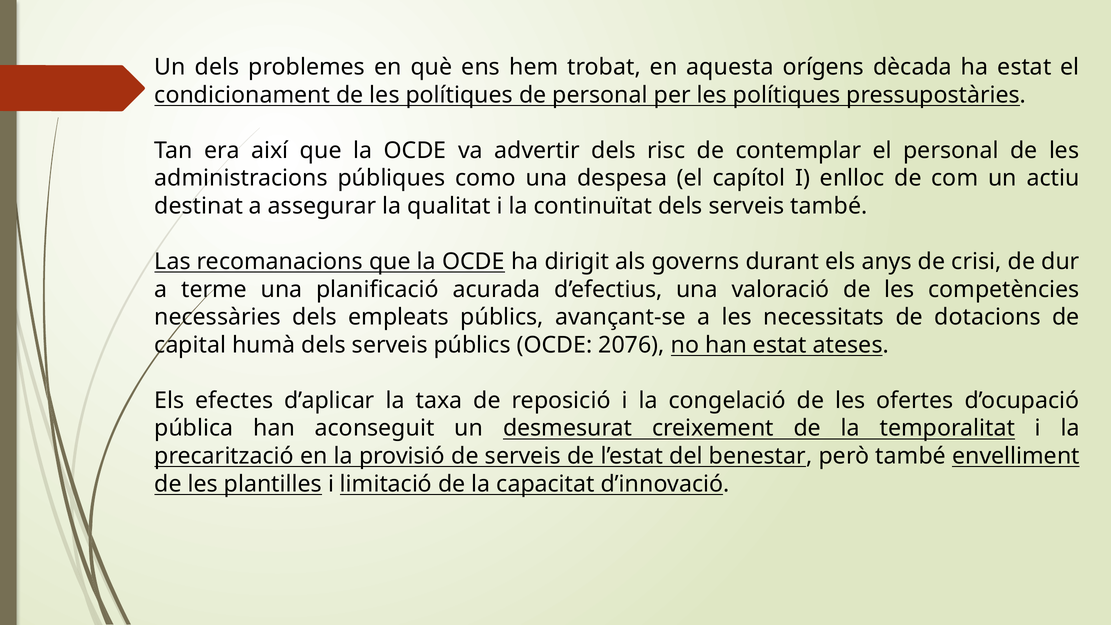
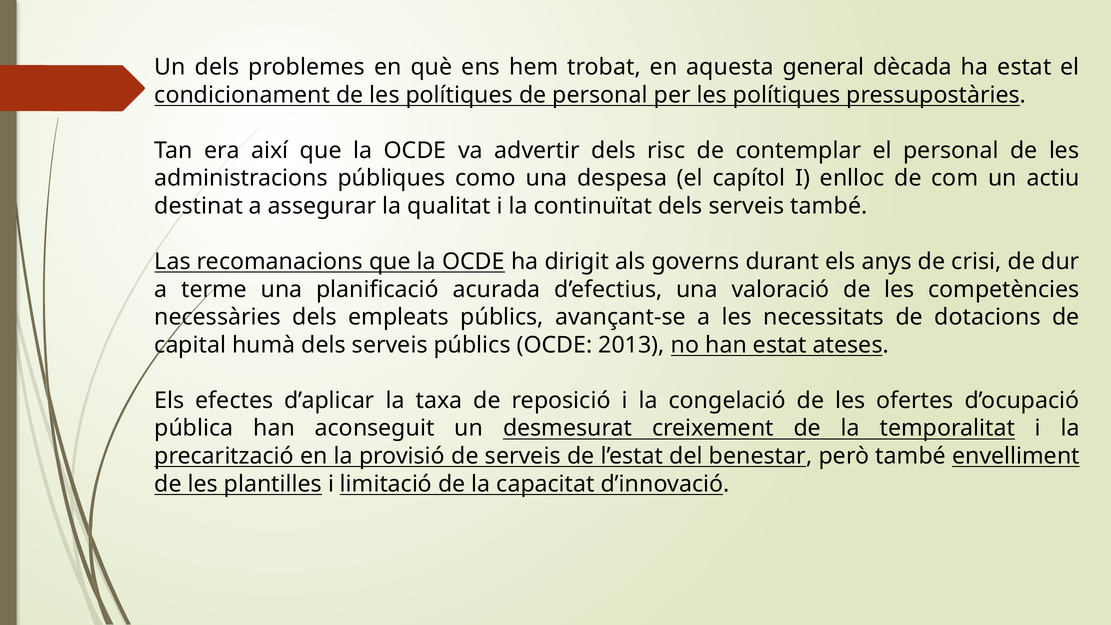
orígens: orígens -> general (823, 67)
2076: 2076 -> 2013 (632, 345)
